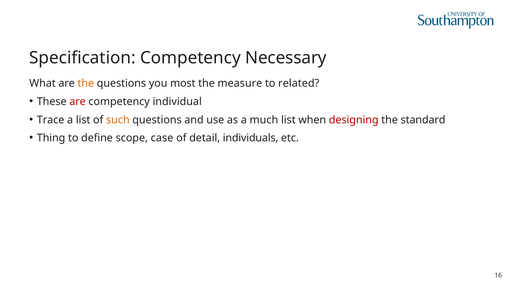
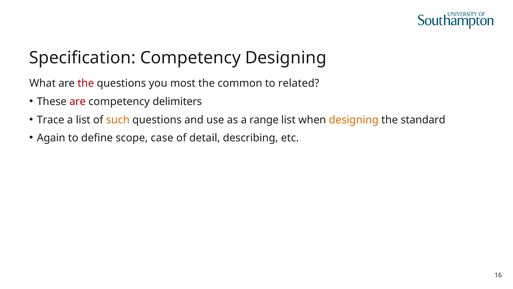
Competency Necessary: Necessary -> Designing (286, 58)
the colour: orange -> red (86, 83)
measure: measure -> common (240, 83)
individual: individual -> delimiters (177, 101)
much: much -> range (264, 120)
designing colour: red -> orange (354, 120)
Thing: Thing -> Again (51, 138)
individuals: individuals -> describing (251, 138)
